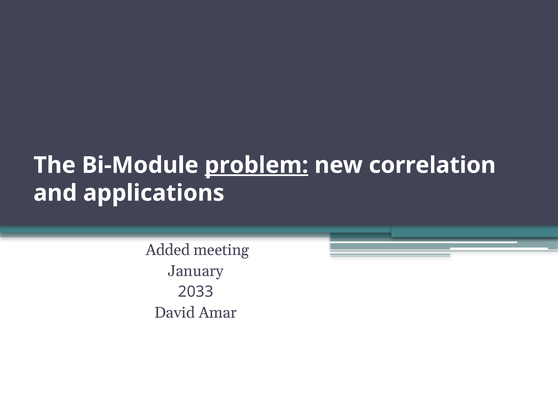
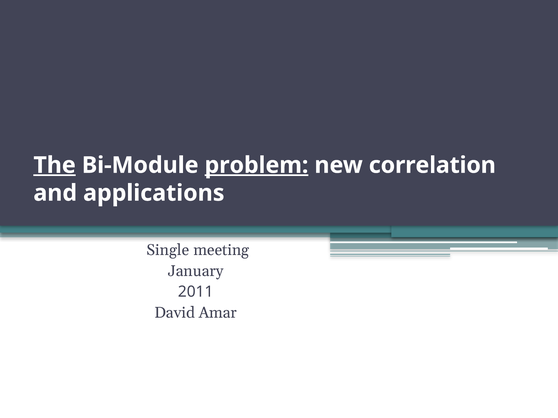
The underline: none -> present (55, 165)
Added: Added -> Single (168, 250)
2033: 2033 -> 2011 (196, 292)
